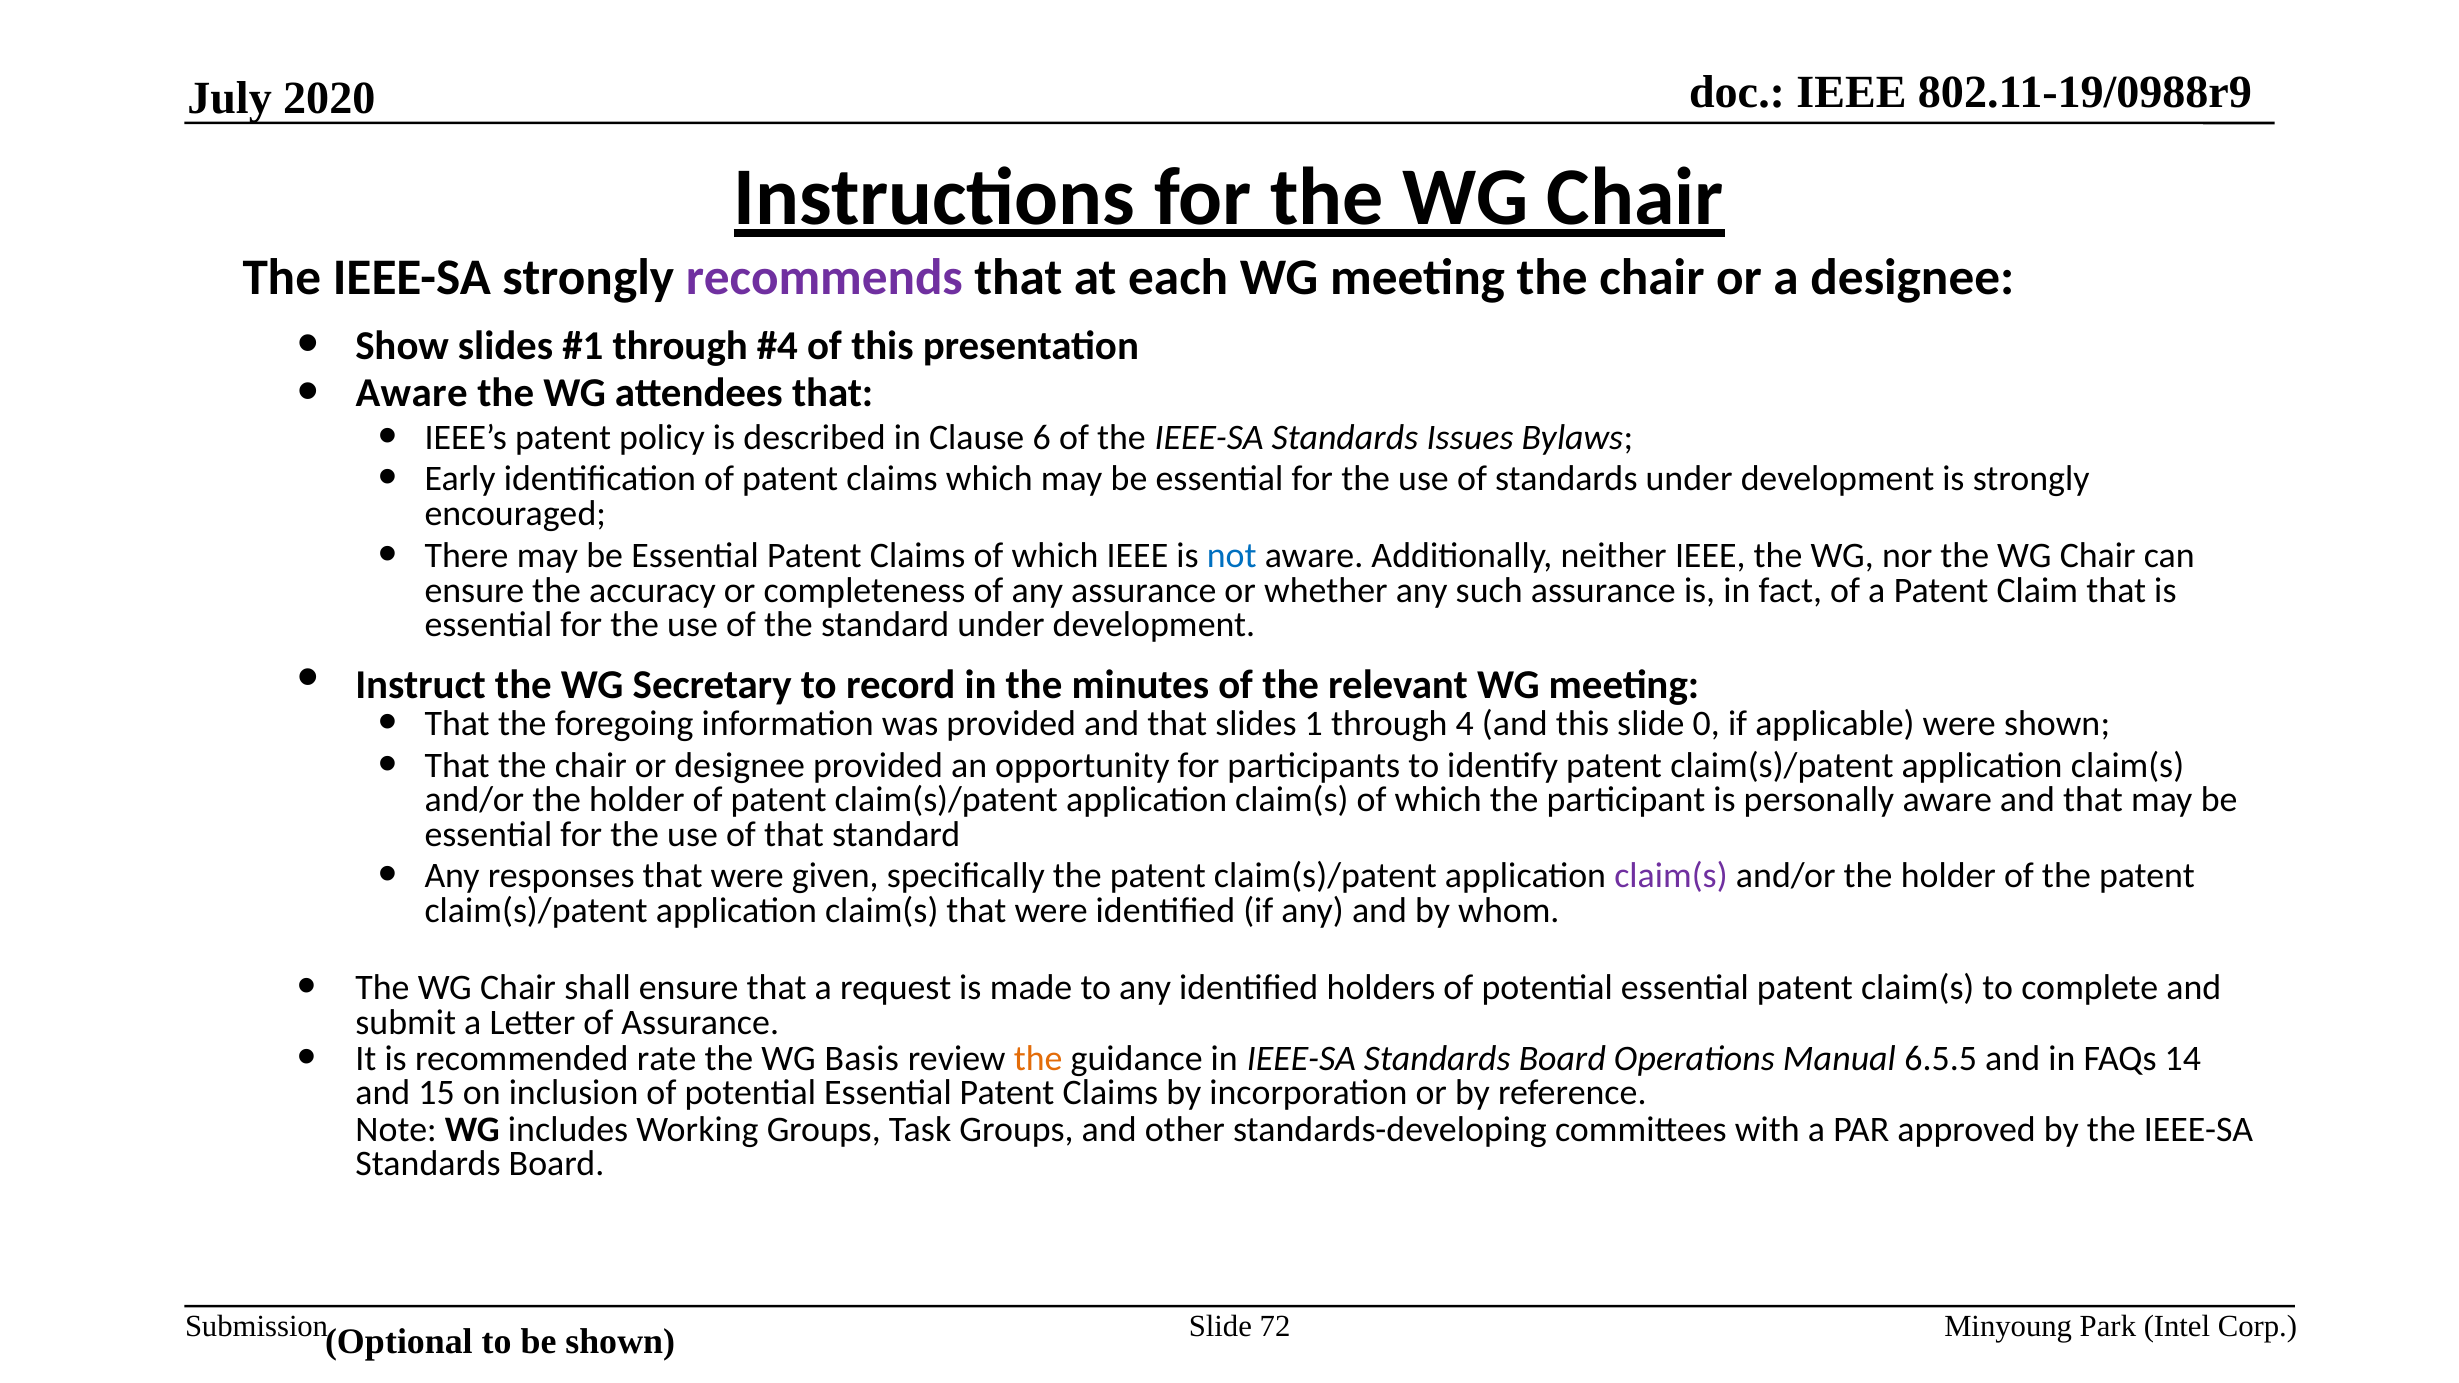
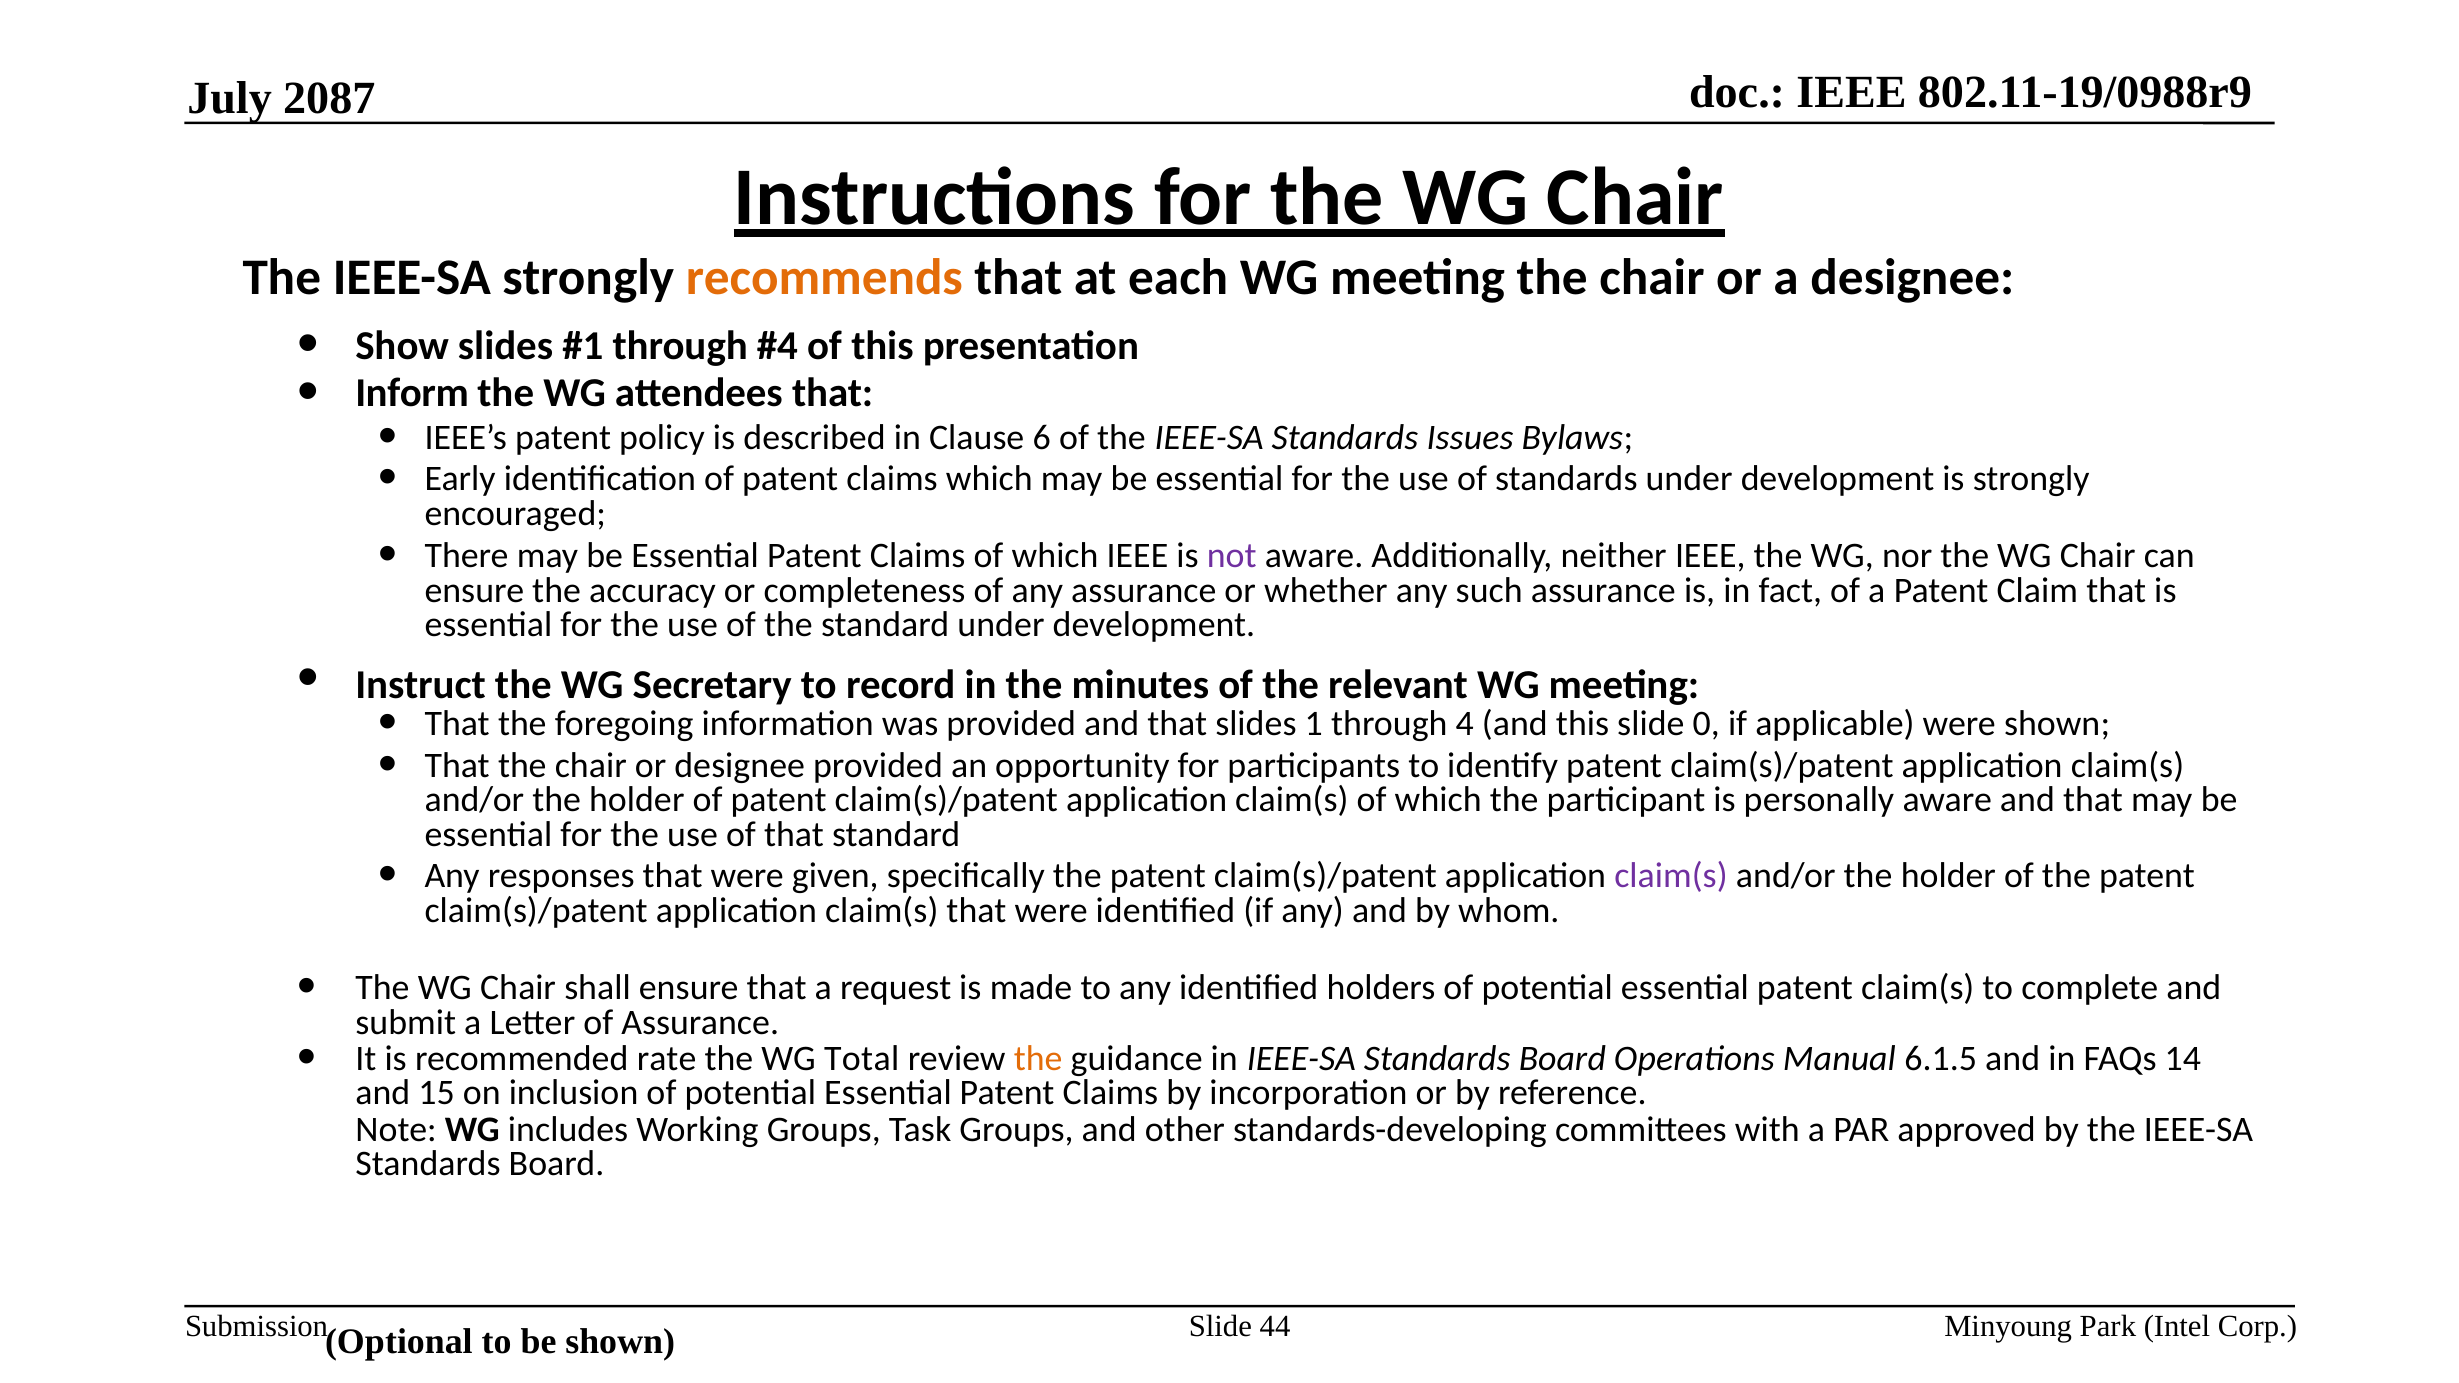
2020: 2020 -> 2087 (329, 98)
recommends colour: purple -> orange (824, 277)
Aware: Aware -> Inform (412, 393)
not colour: blue -> purple (1232, 556)
Basis: Basis -> Total (862, 1059)
6.5.5: 6.5.5 -> 6.1.5 (1941, 1059)
72: 72 -> 44 (1275, 1327)
